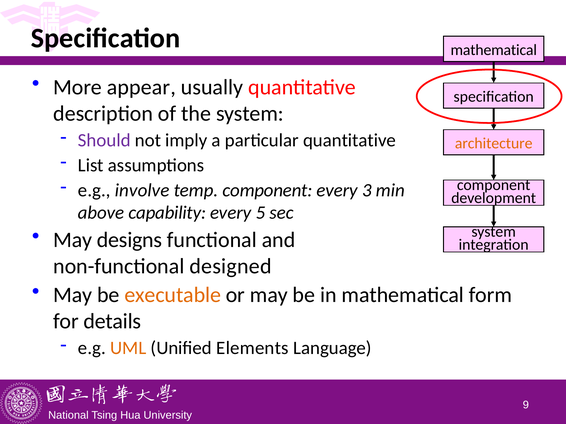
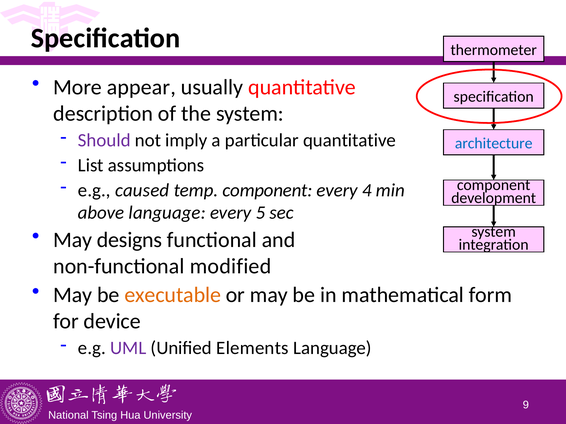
mathematical: mathematical -> thermometer (494, 50)
architecture colour: orange -> blue (494, 144)
involve: involve -> caused (142, 190)
3: 3 -> 4 (367, 190)
above capability: capability -> language (167, 213)
designed: designed -> modified (231, 267)
details: details -> device (112, 322)
UML colour: orange -> purple (128, 348)
